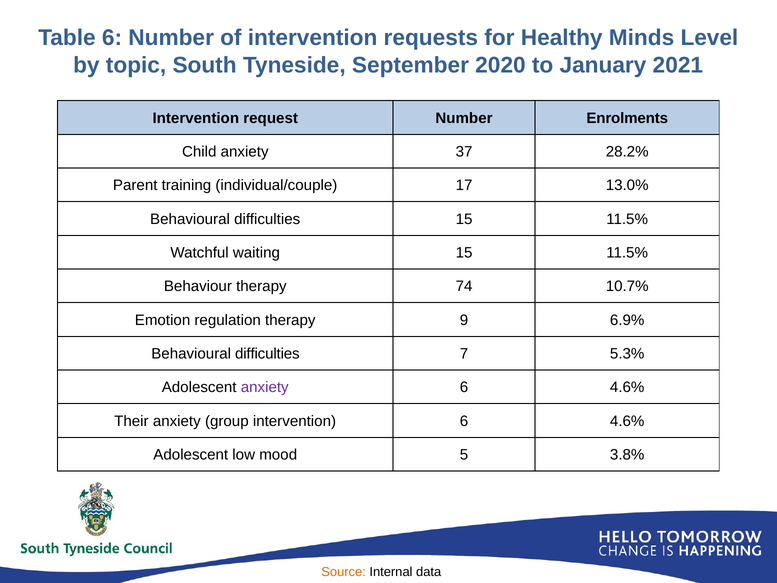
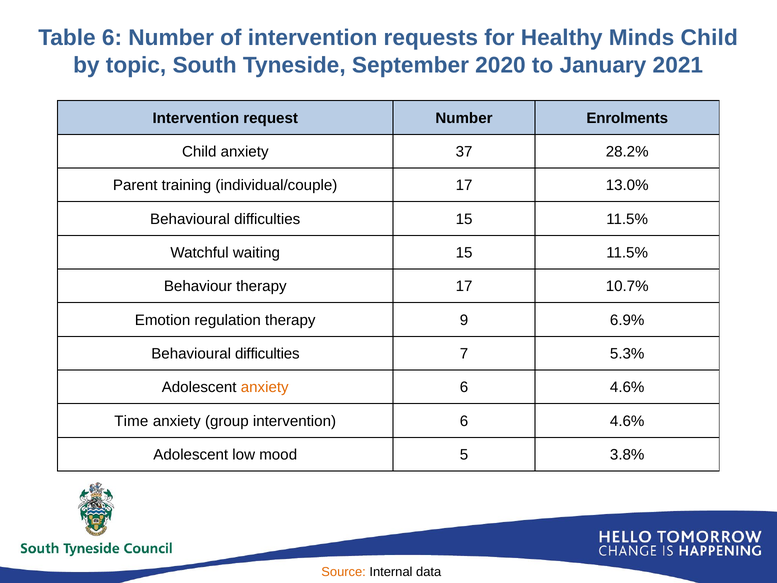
Minds Level: Level -> Child (709, 38)
therapy 74: 74 -> 17 (464, 286)
anxiety colour: purple -> orange (265, 387)
Their: Their -> Time (131, 421)
